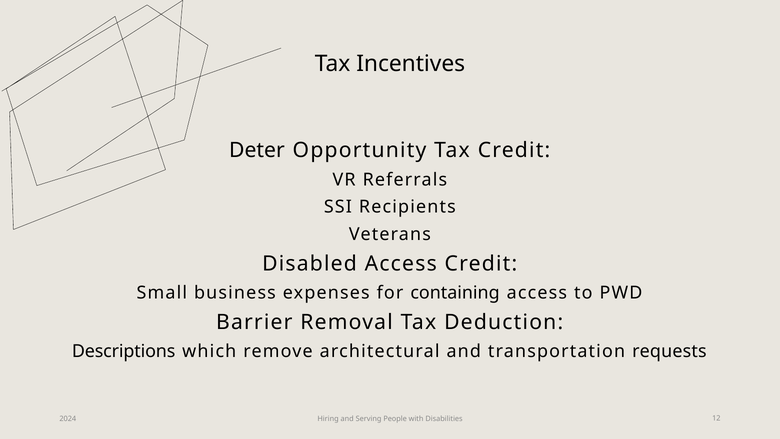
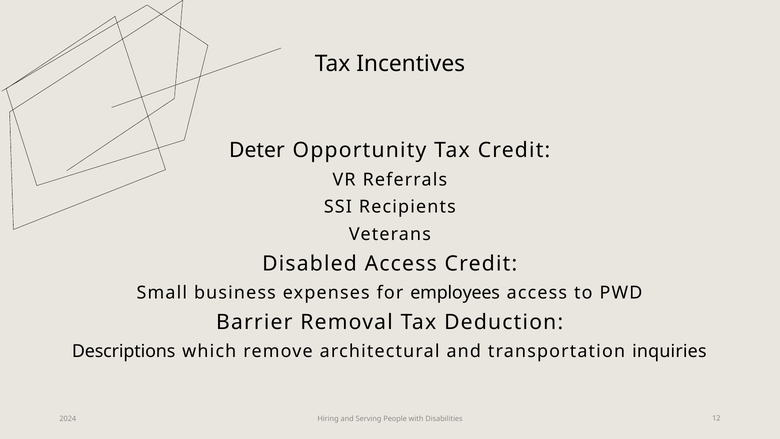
containing: containing -> employees (455, 293)
requests: requests -> inquiries (669, 351)
